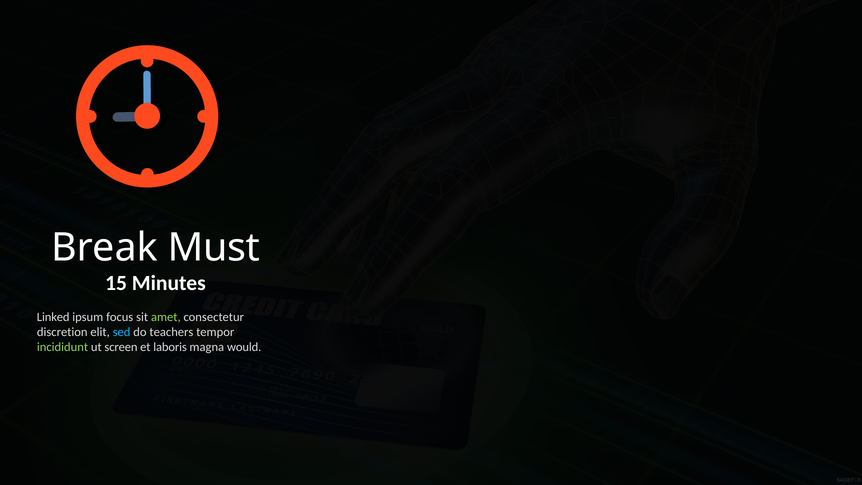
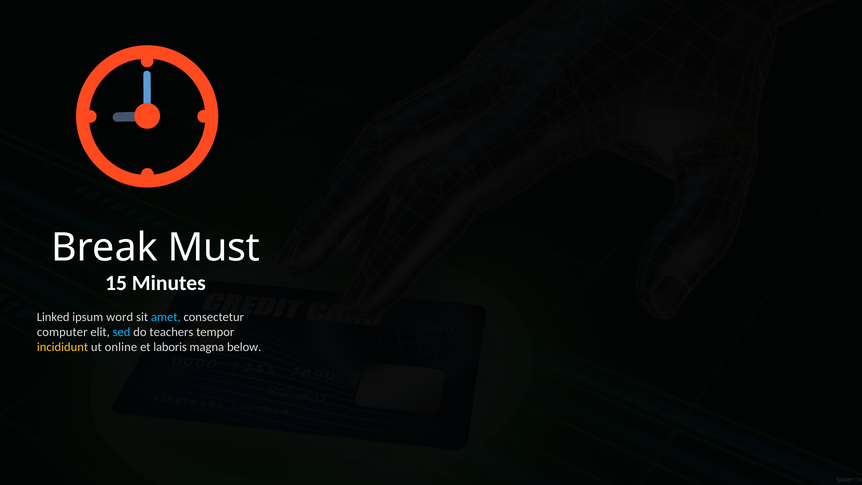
focus: focus -> word (120, 317)
amet colour: light green -> light blue (166, 317)
discretion: discretion -> computer (62, 332)
incididunt colour: light green -> yellow (63, 347)
screen: screen -> online (121, 347)
would: would -> below (244, 347)
